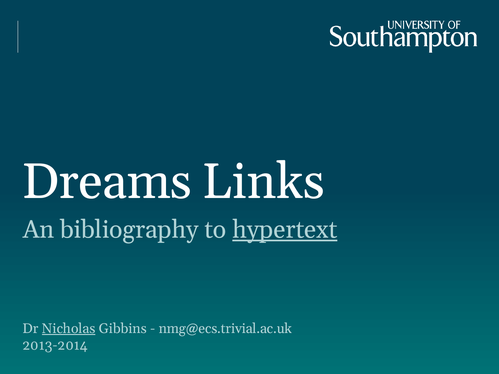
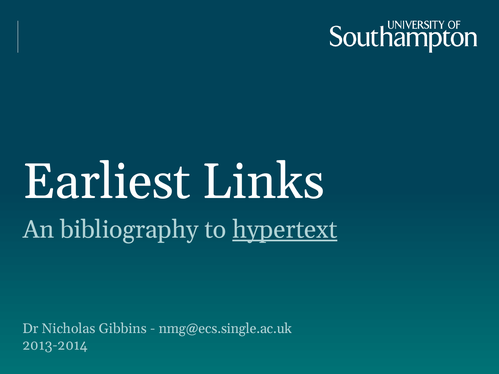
Dreams: Dreams -> Earliest (107, 182)
Nicholas underline: present -> none (69, 329)
nmg@ecs.trivial.ac.uk: nmg@ecs.trivial.ac.uk -> nmg@ecs.single.ac.uk (225, 329)
